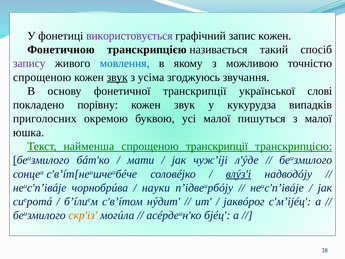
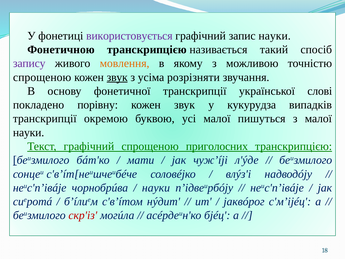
запис кожен: кожен -> науки (275, 36)
мовлення colour: blue -> orange (125, 63)
згоджуюсь: згоджуюсь -> розрізняти (193, 77)
приголосних: приголосних -> транскрипції (45, 119)
юшка: юшка -> науки (29, 132)
Текст найменша: найменша -> графічний (89, 146)
спрощеною транскрипції: транскрипції -> приголосних (217, 146)
влýз'і underline: present -> none (238, 174)
скр'із colour: orange -> red (83, 215)
